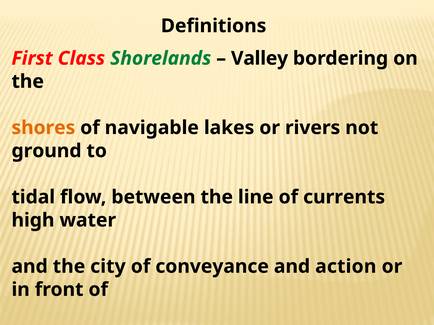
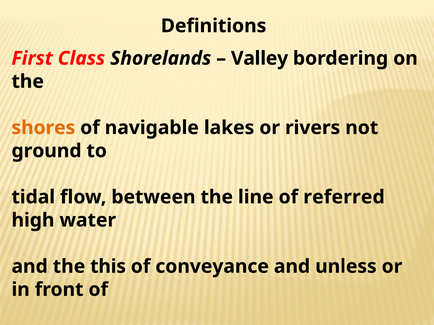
Shorelands colour: green -> black (161, 58)
currents: currents -> referred (344, 197)
the city: city -> this (108, 267)
action: action -> unless (346, 267)
